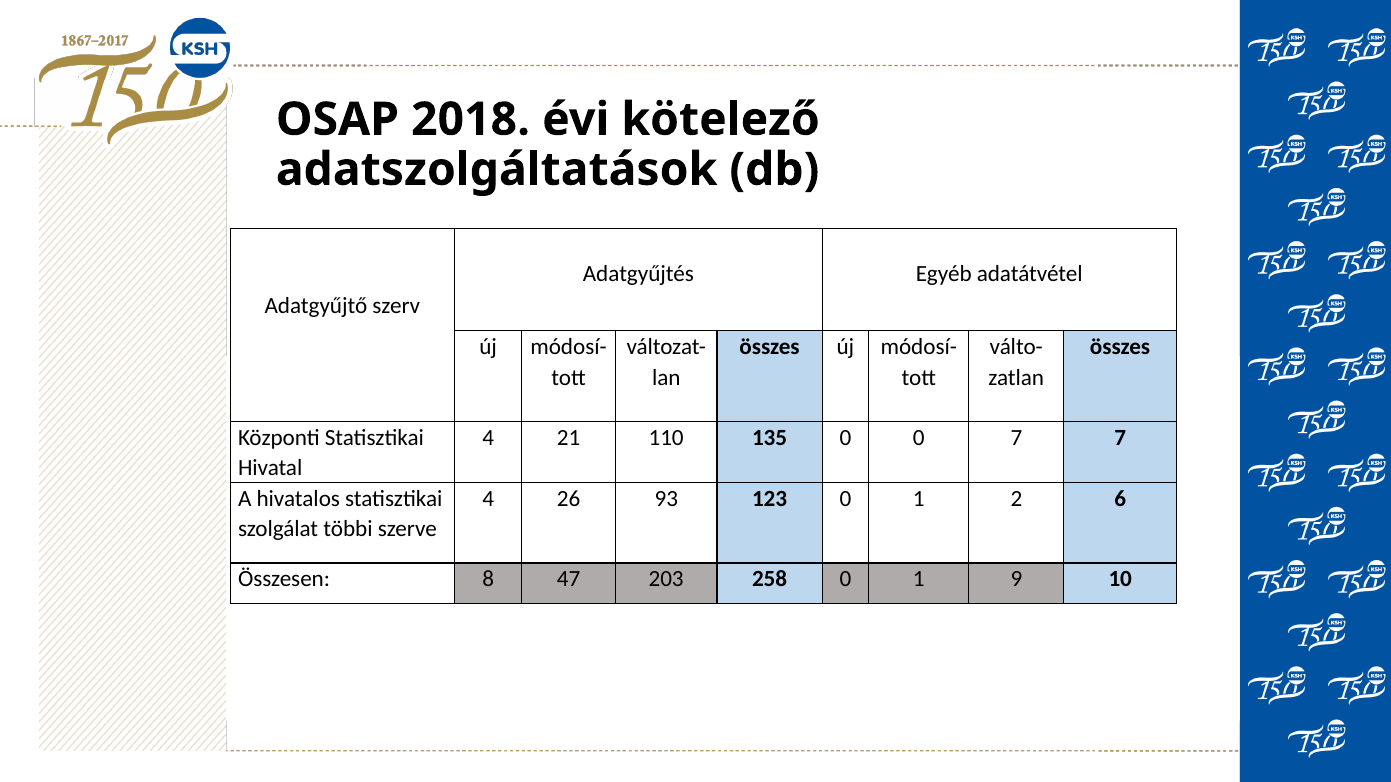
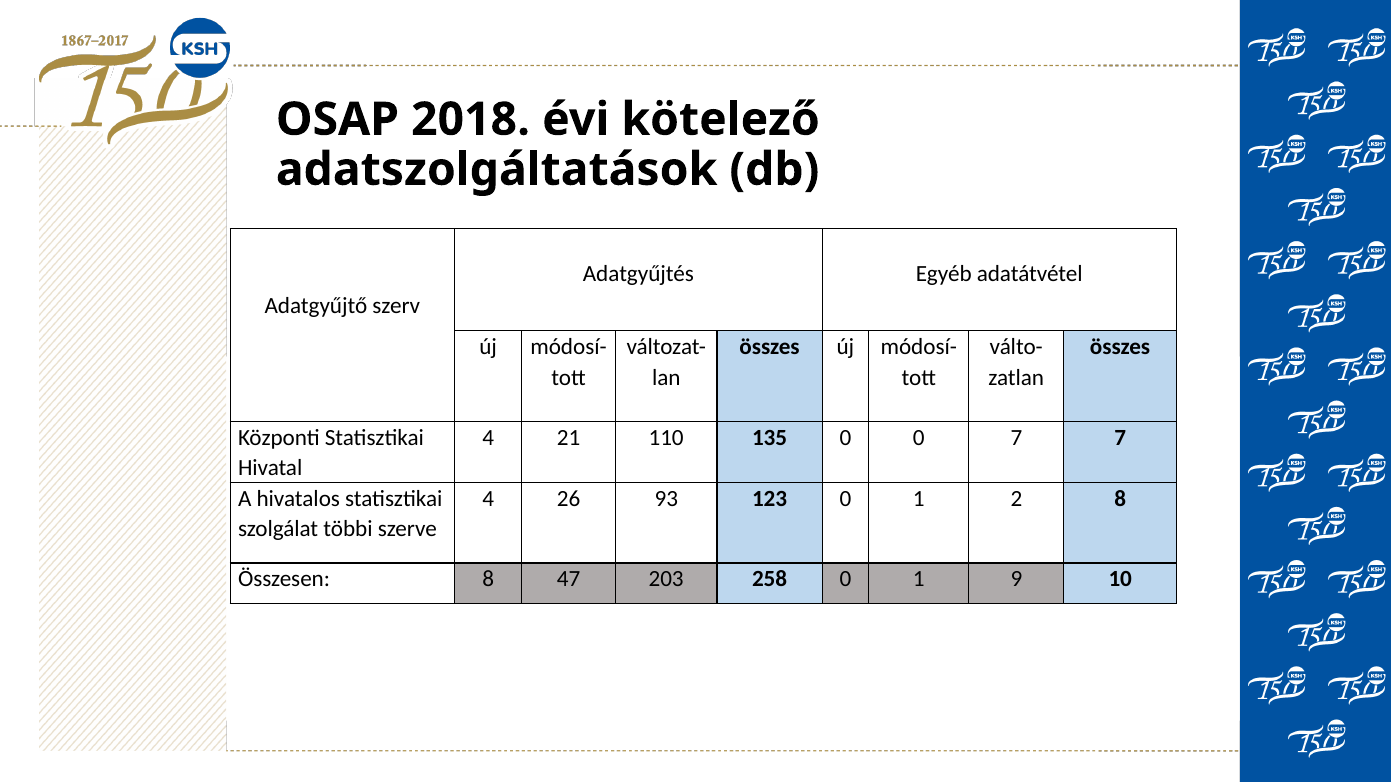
2 6: 6 -> 8 (1120, 499)
